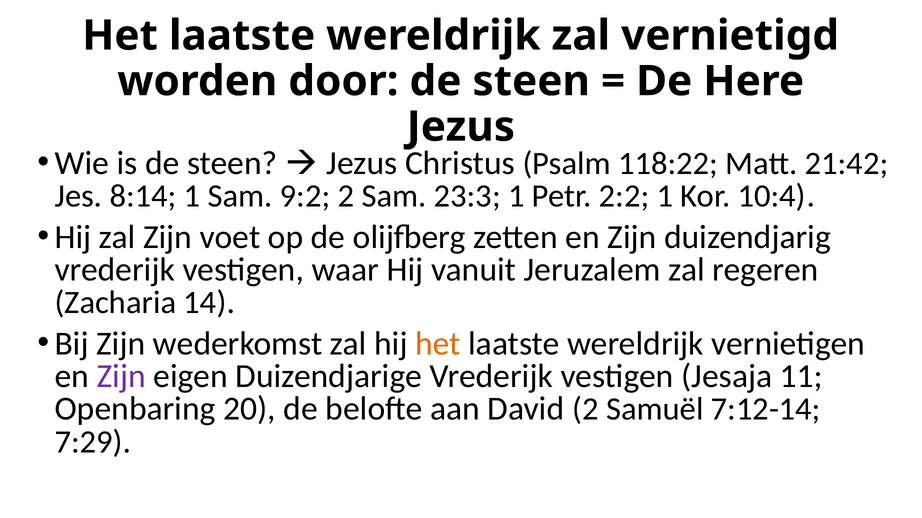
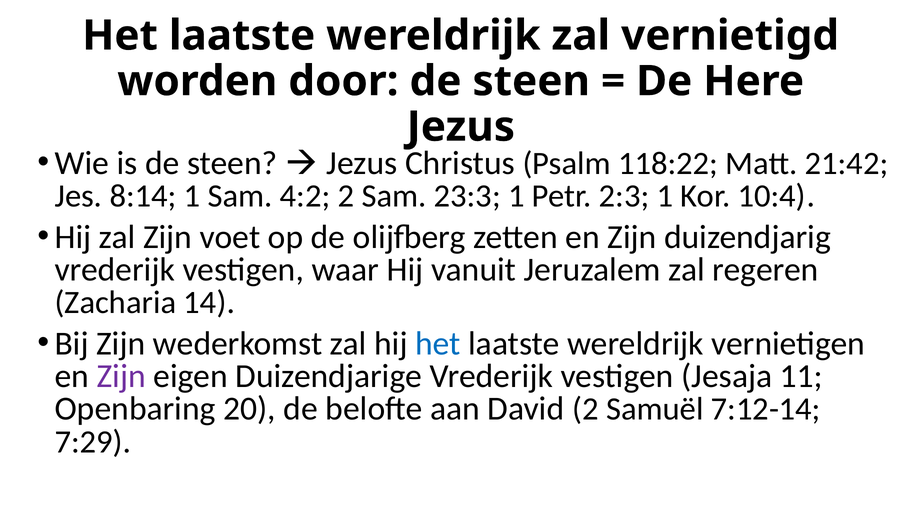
9:2: 9:2 -> 4:2 (305, 196)
2:2: 2:2 -> 2:3 (624, 196)
het colour: orange -> blue (438, 344)
